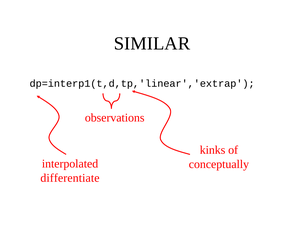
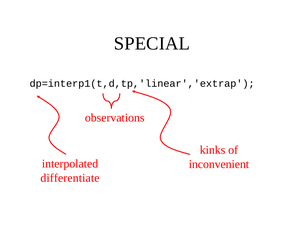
SIMILAR: SIMILAR -> SPECIAL (152, 43)
conceptually: conceptually -> inconvenient (219, 164)
